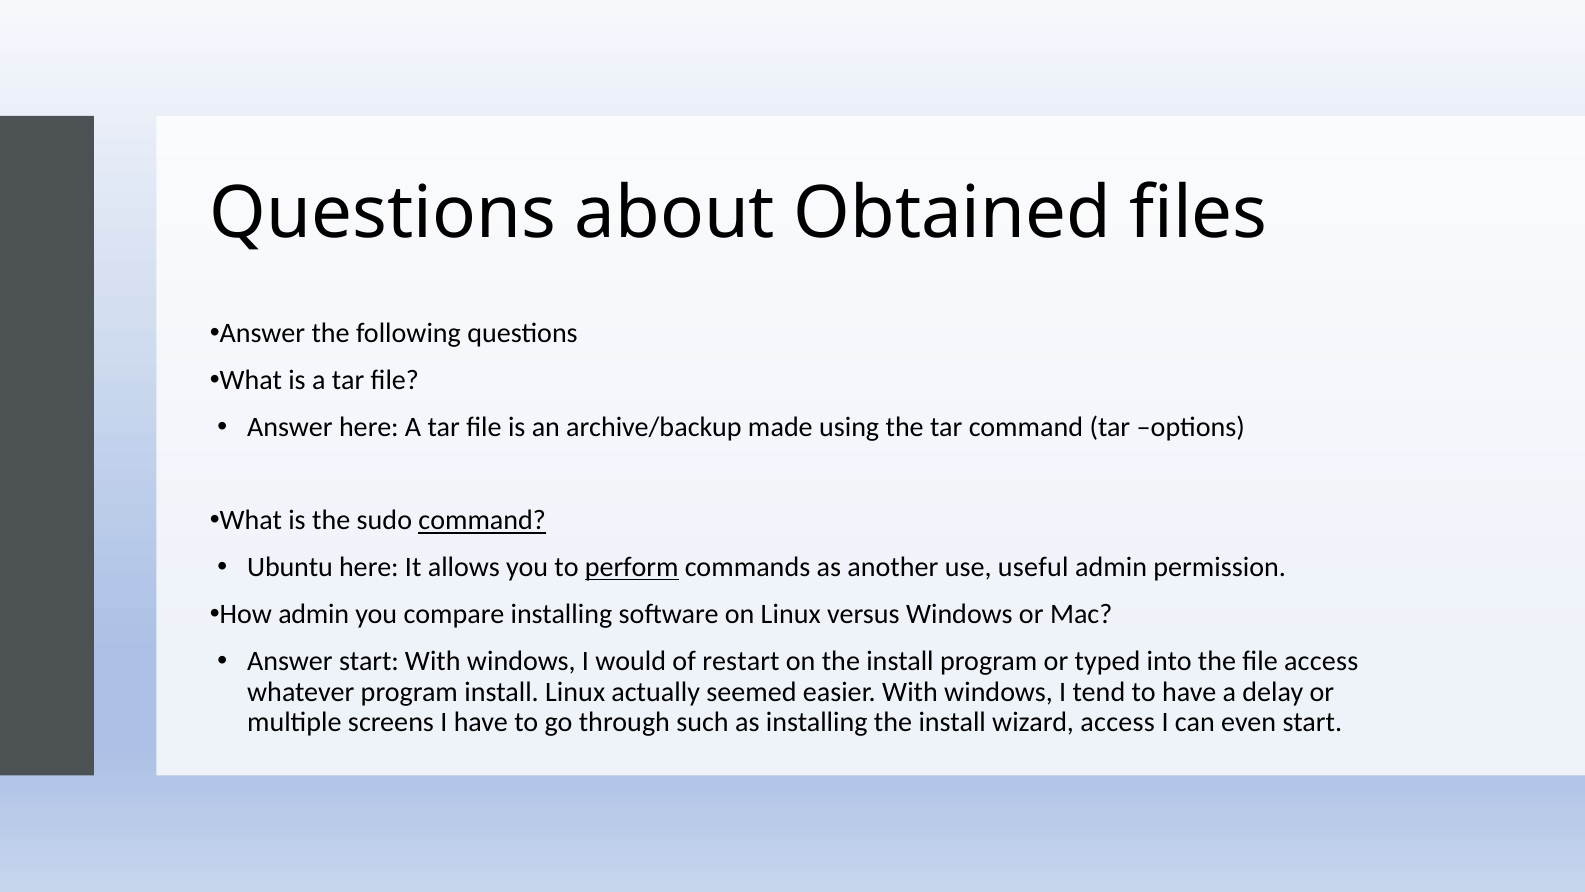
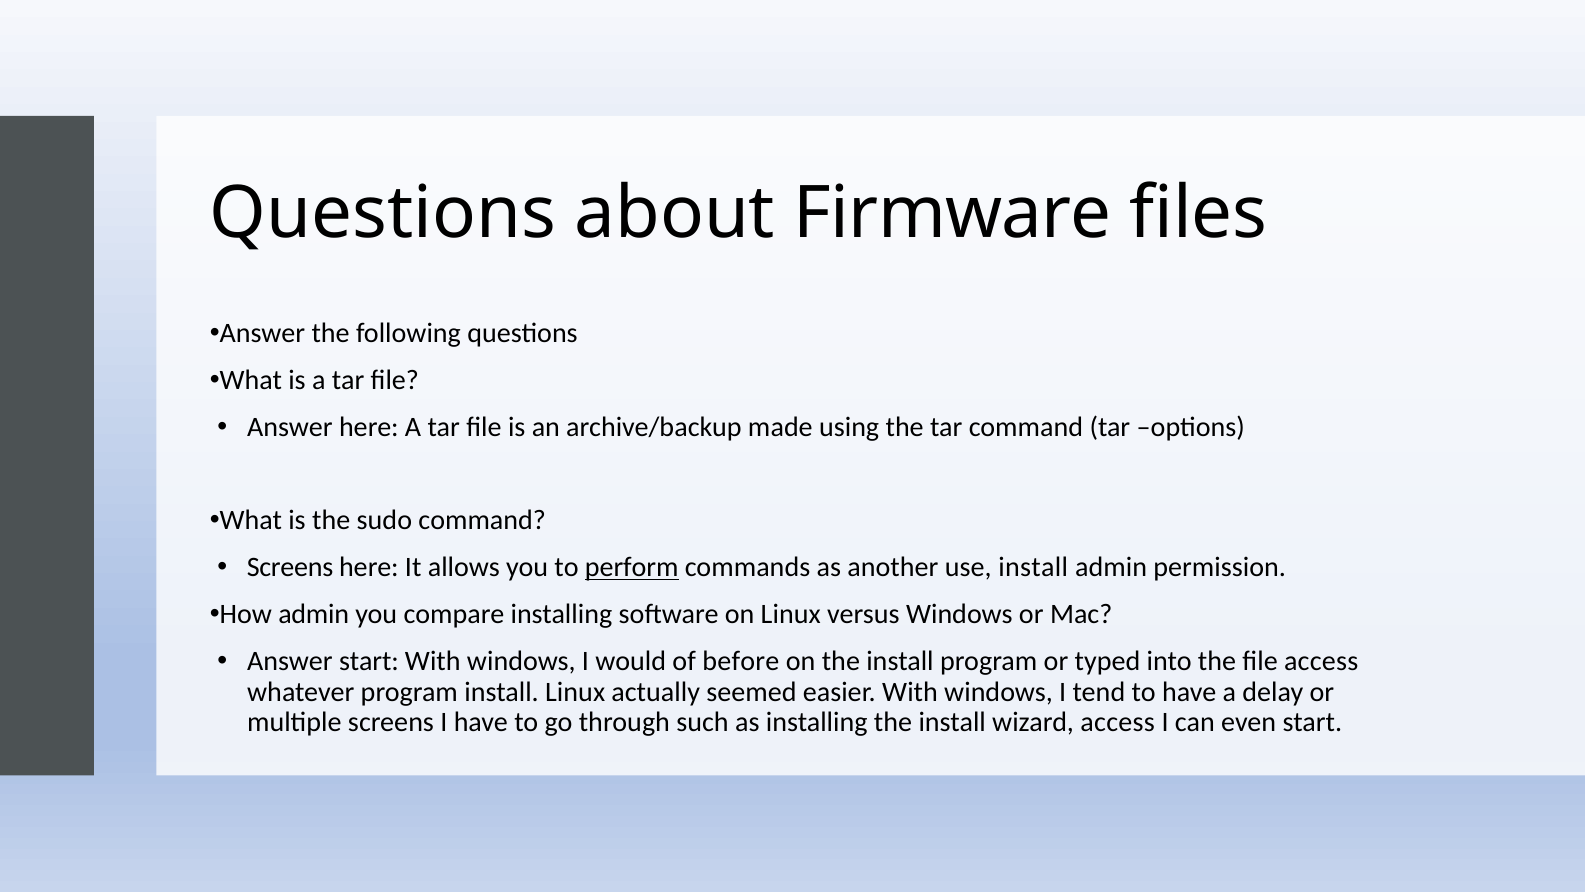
Obtained: Obtained -> Firmware (953, 214)
command underline: present -> none (482, 520)
Ubuntu: Ubuntu -> Screens (290, 567)
use useful: useful -> install (1033, 567)
restart: restart -> before (741, 661)
